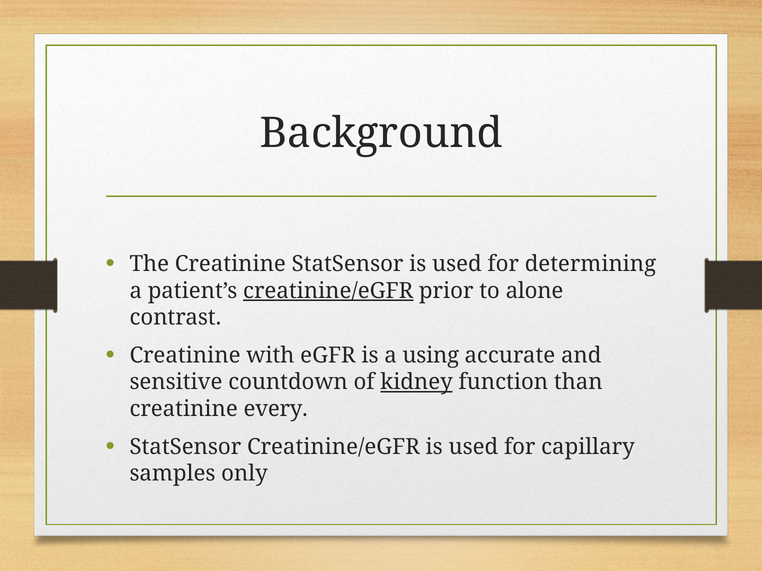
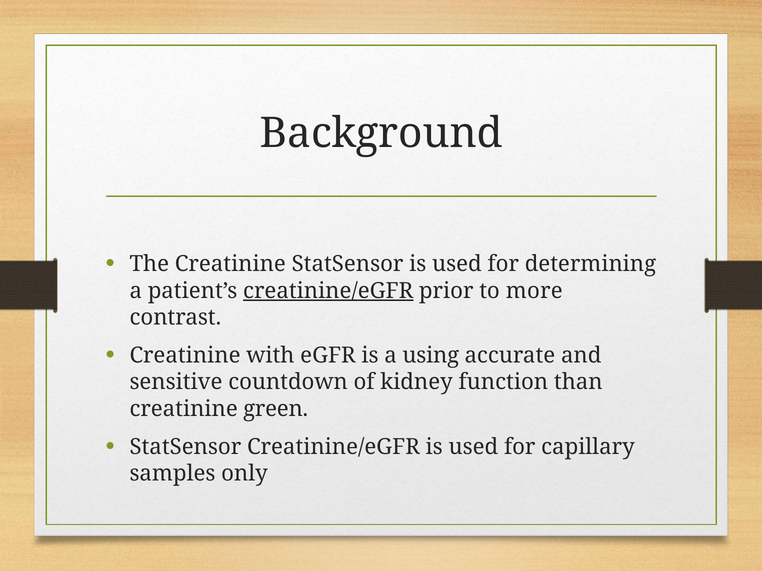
alone: alone -> more (534, 291)
kidney underline: present -> none (417, 382)
every: every -> green (276, 409)
